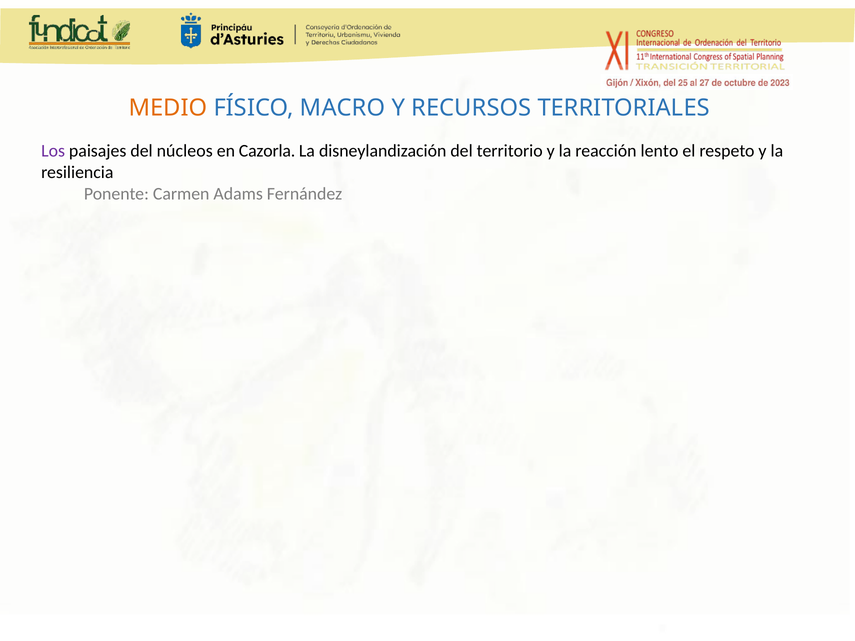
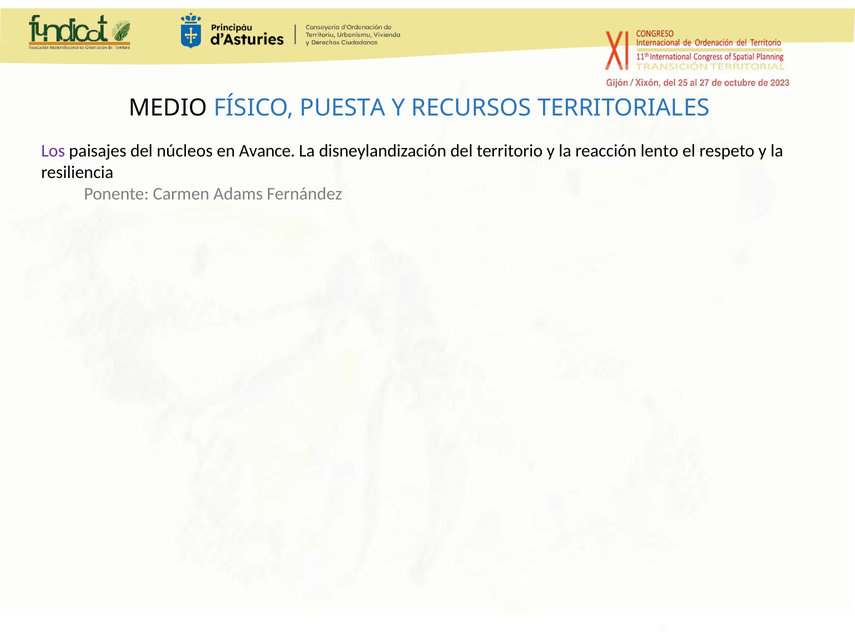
MEDIO colour: orange -> black (168, 108)
MACRO: MACRO -> PUESTA (343, 108)
Cazorla: Cazorla -> Avance (267, 151)
